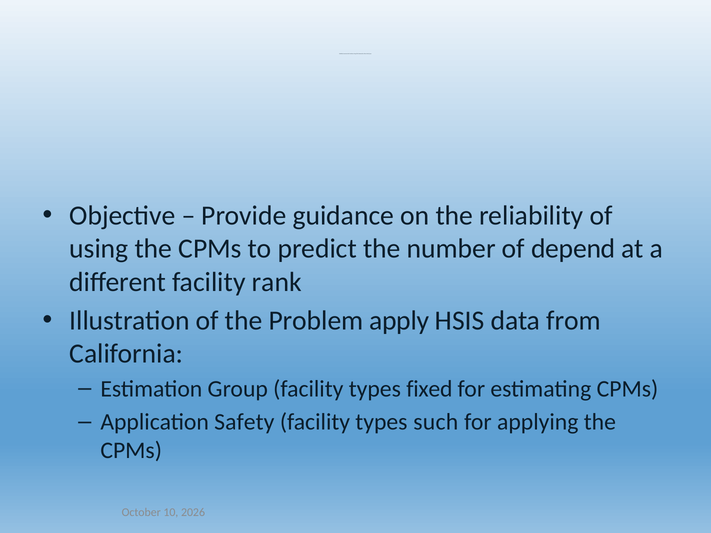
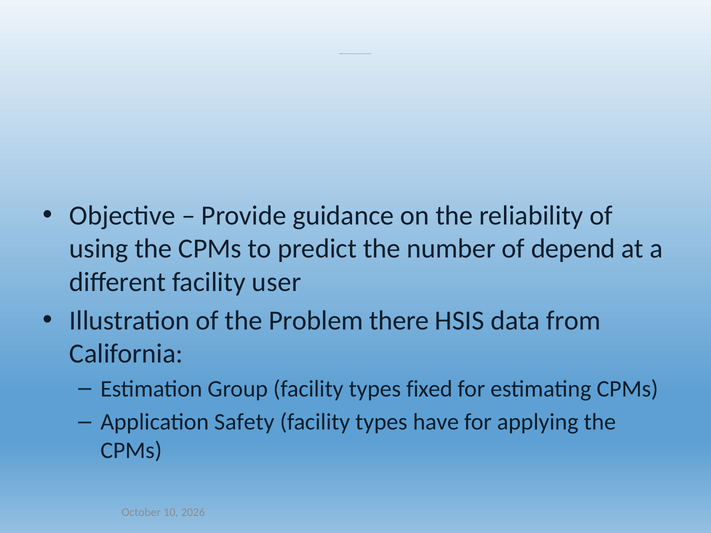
rank: rank -> user (277, 282)
apply: apply -> there (399, 321)
such: such -> have (436, 422)
